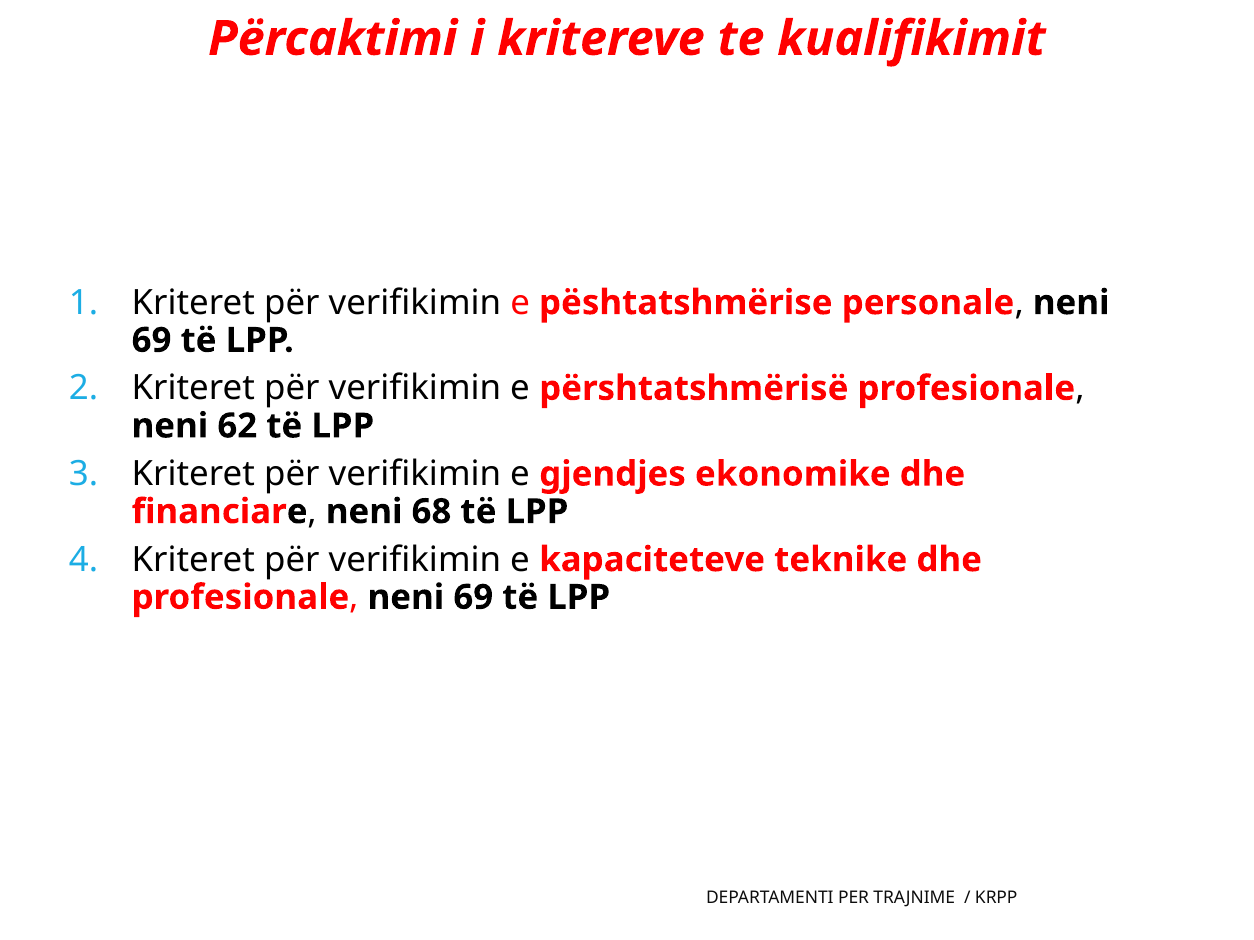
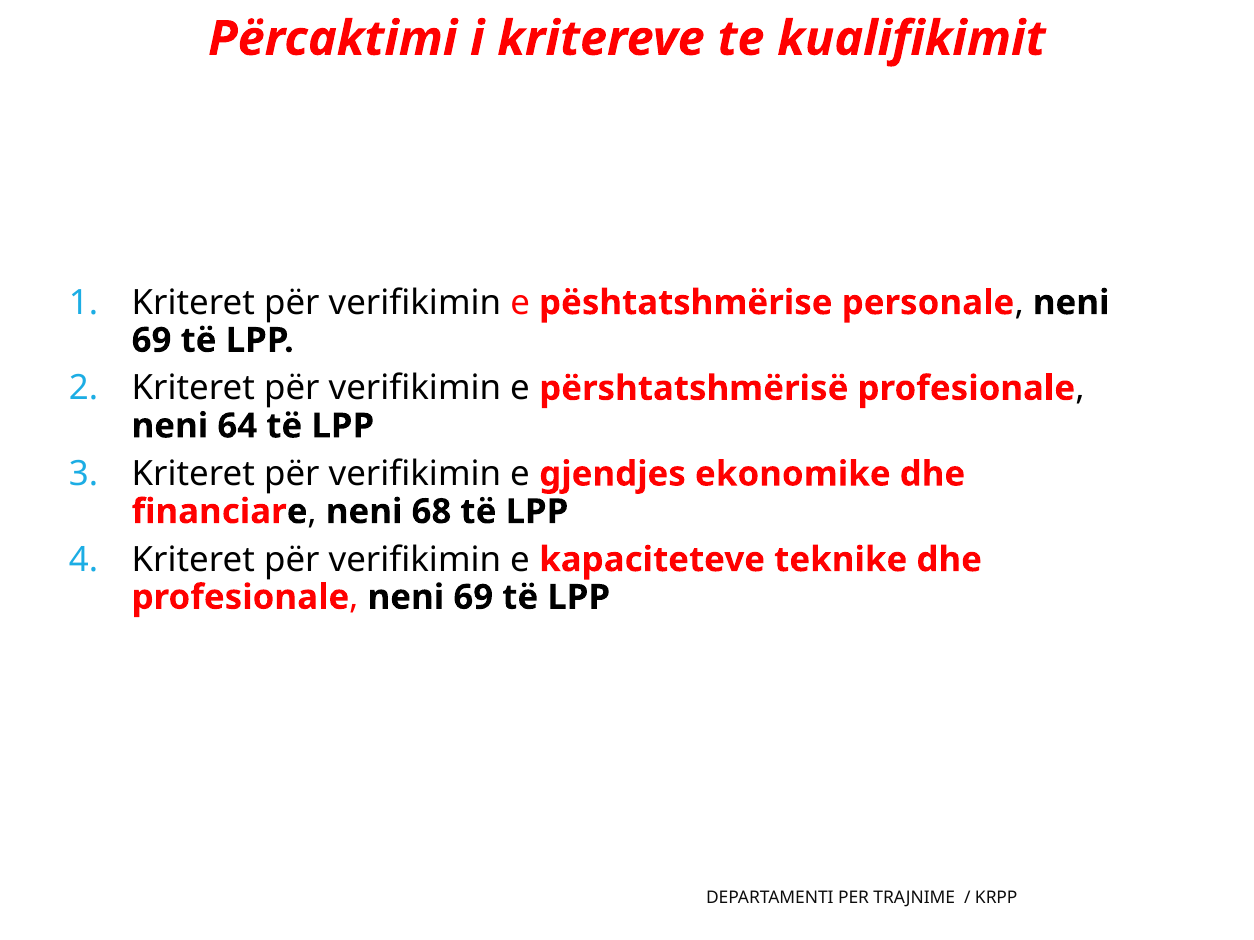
62: 62 -> 64 (237, 426)
